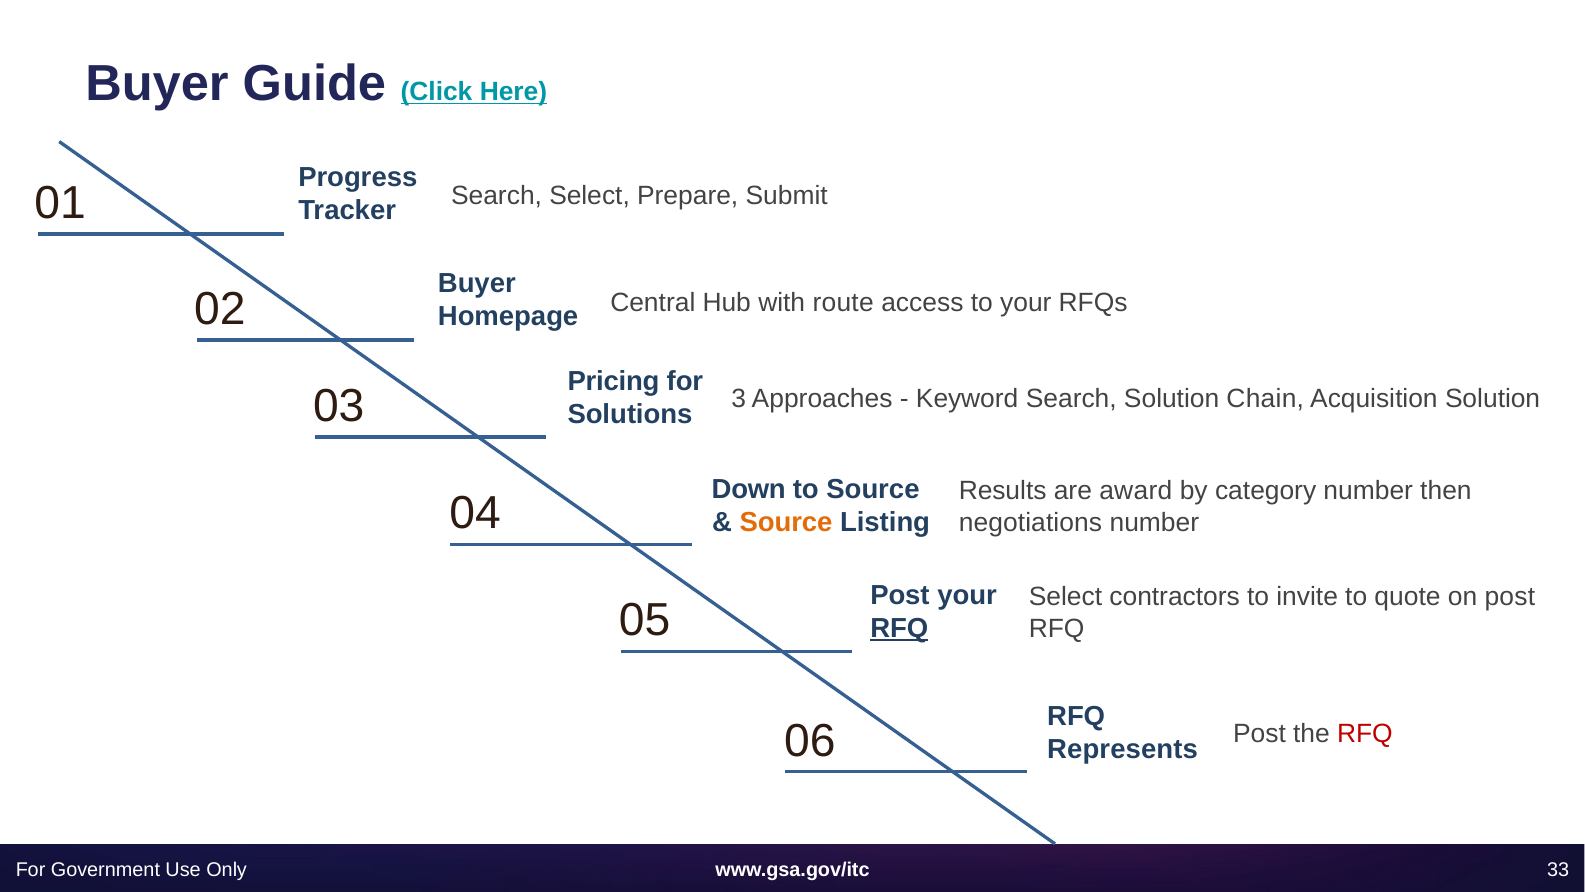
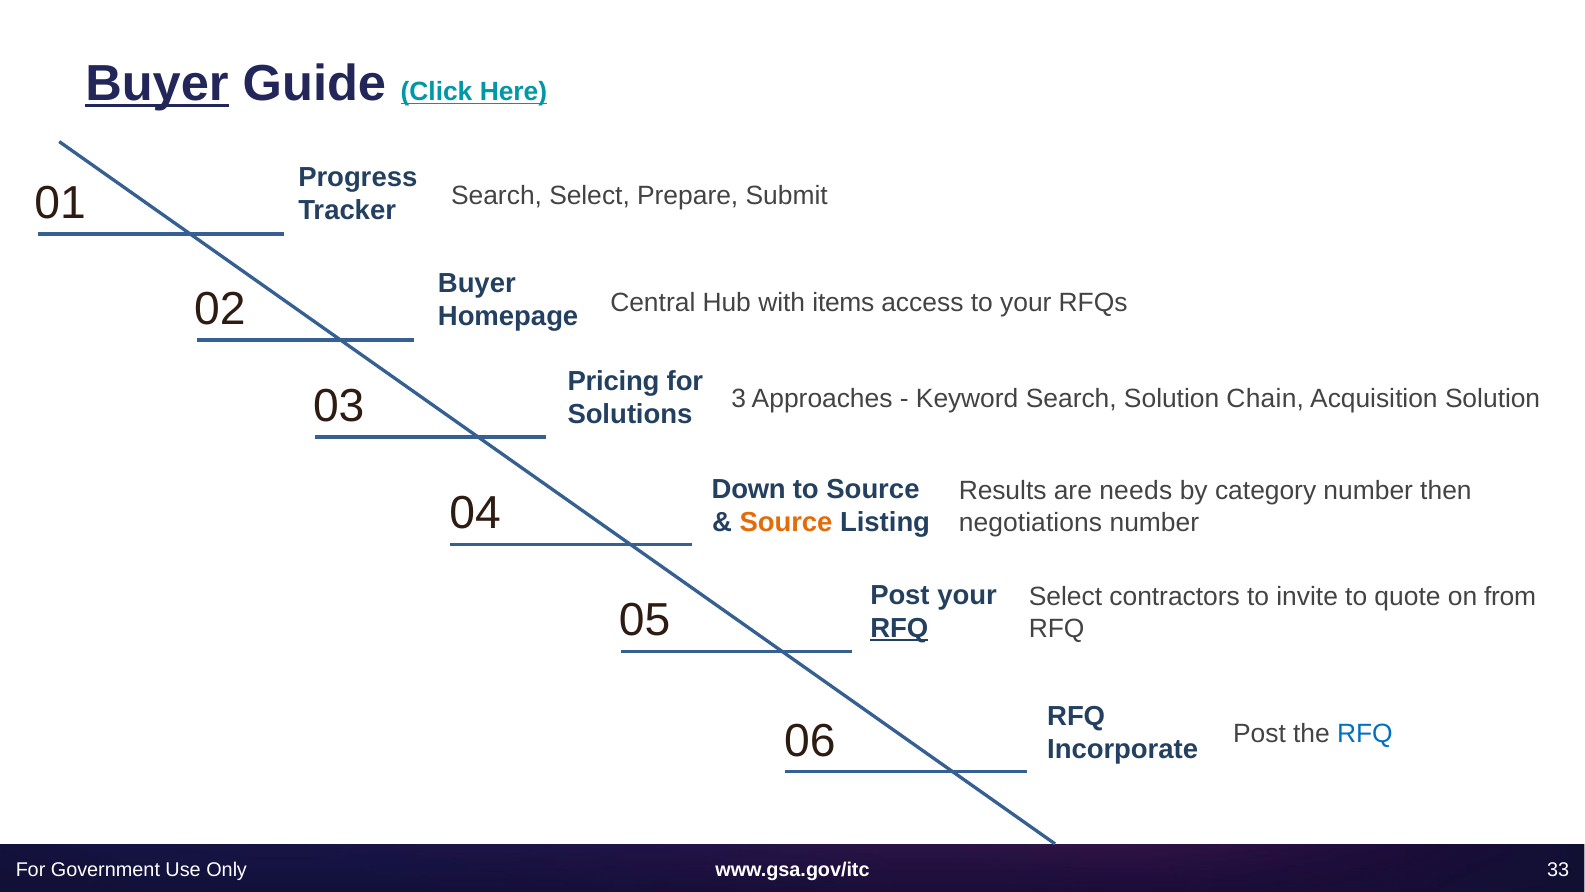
Buyer underline: none -> present (157, 84)
route: route -> items (843, 302)
award: award -> needs (1136, 491)
on post: post -> from (1510, 597)
RFQ colour: red -> blue (1365, 734)
Represents: Represents -> Incorporate (1123, 749)
